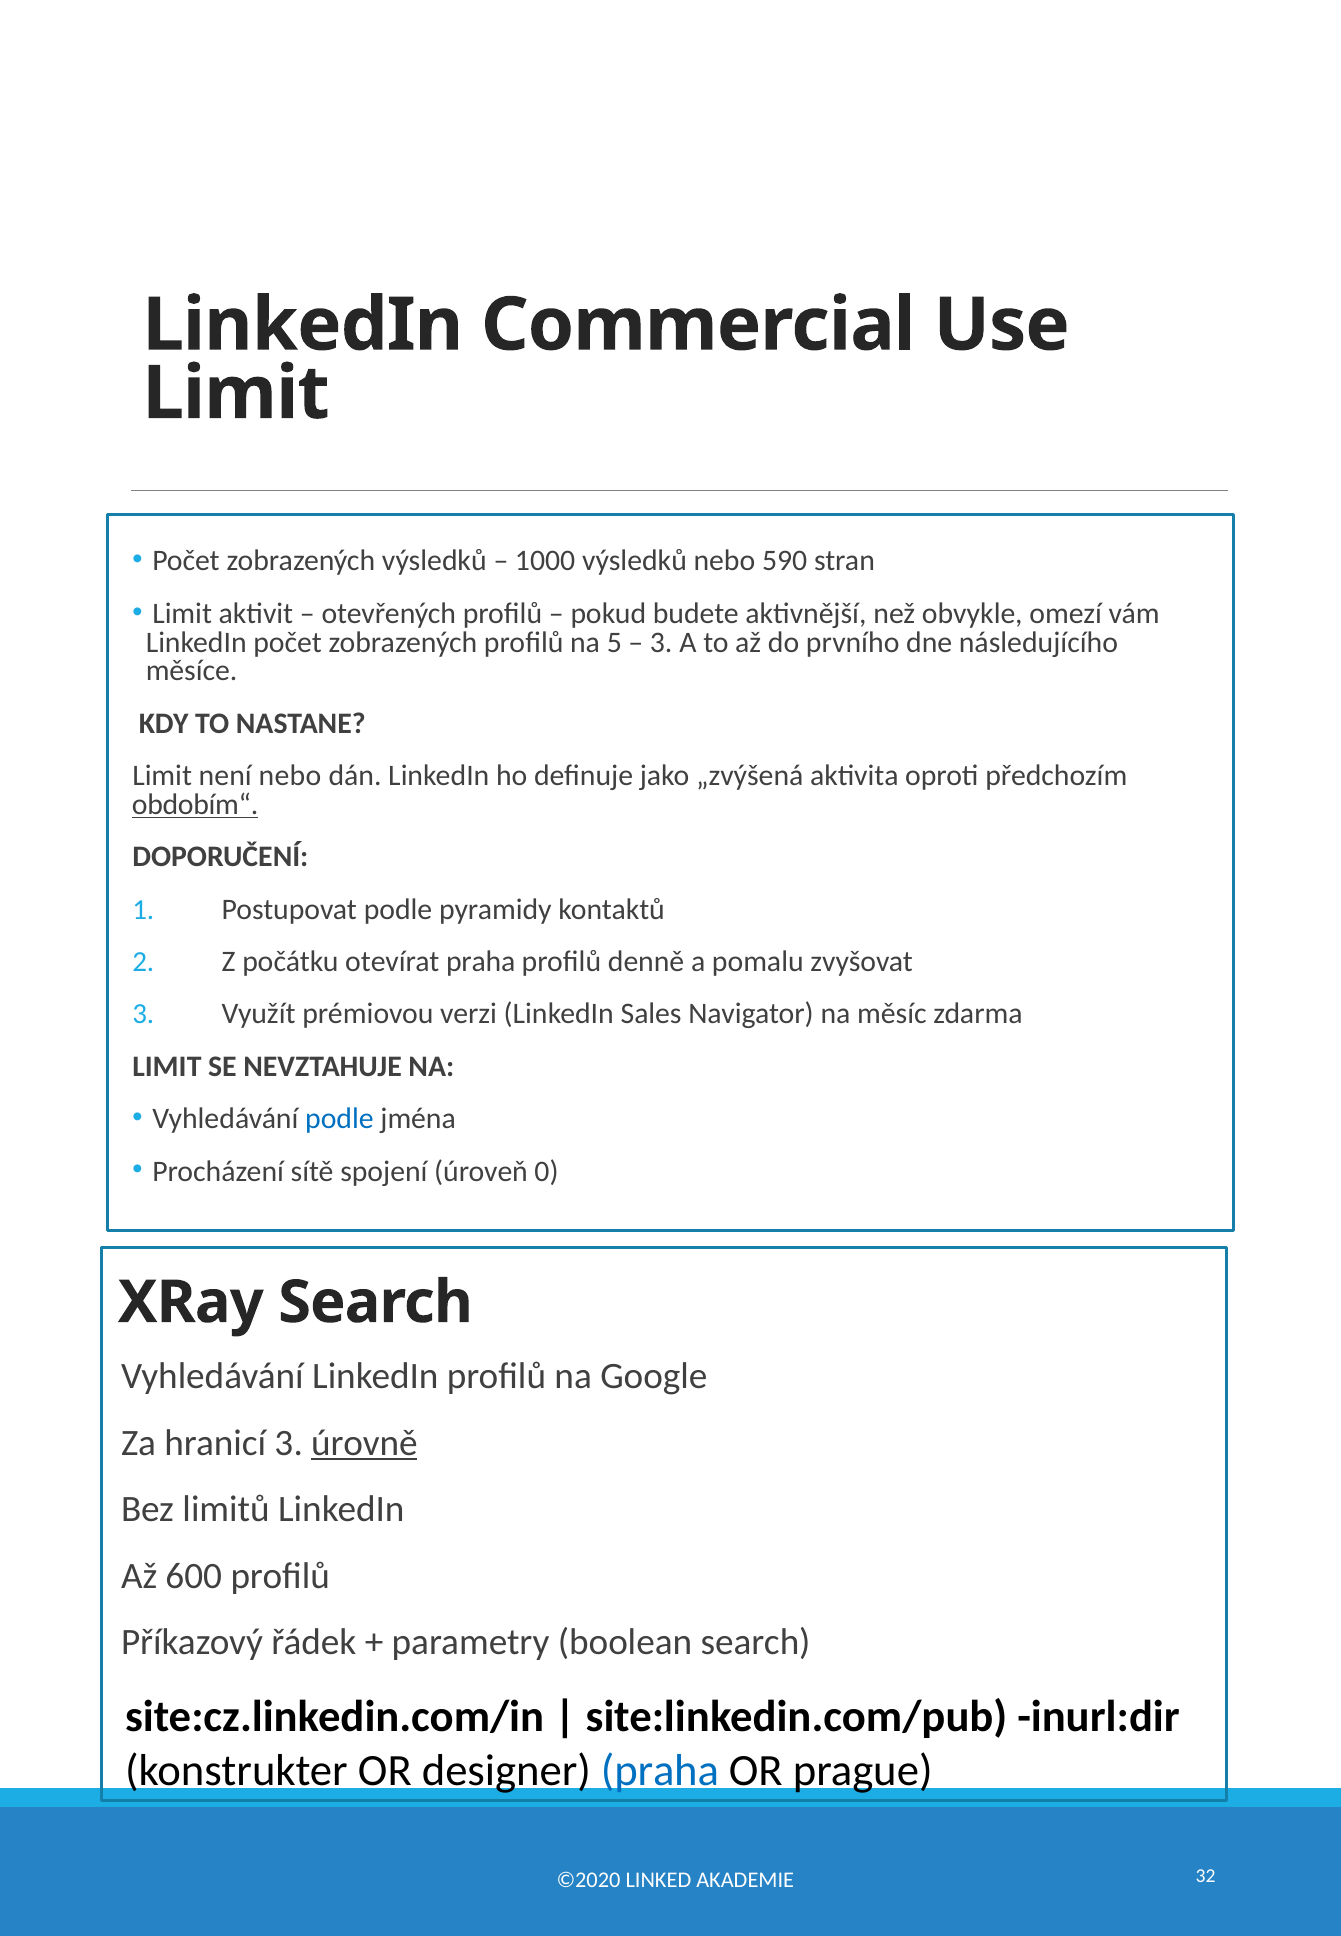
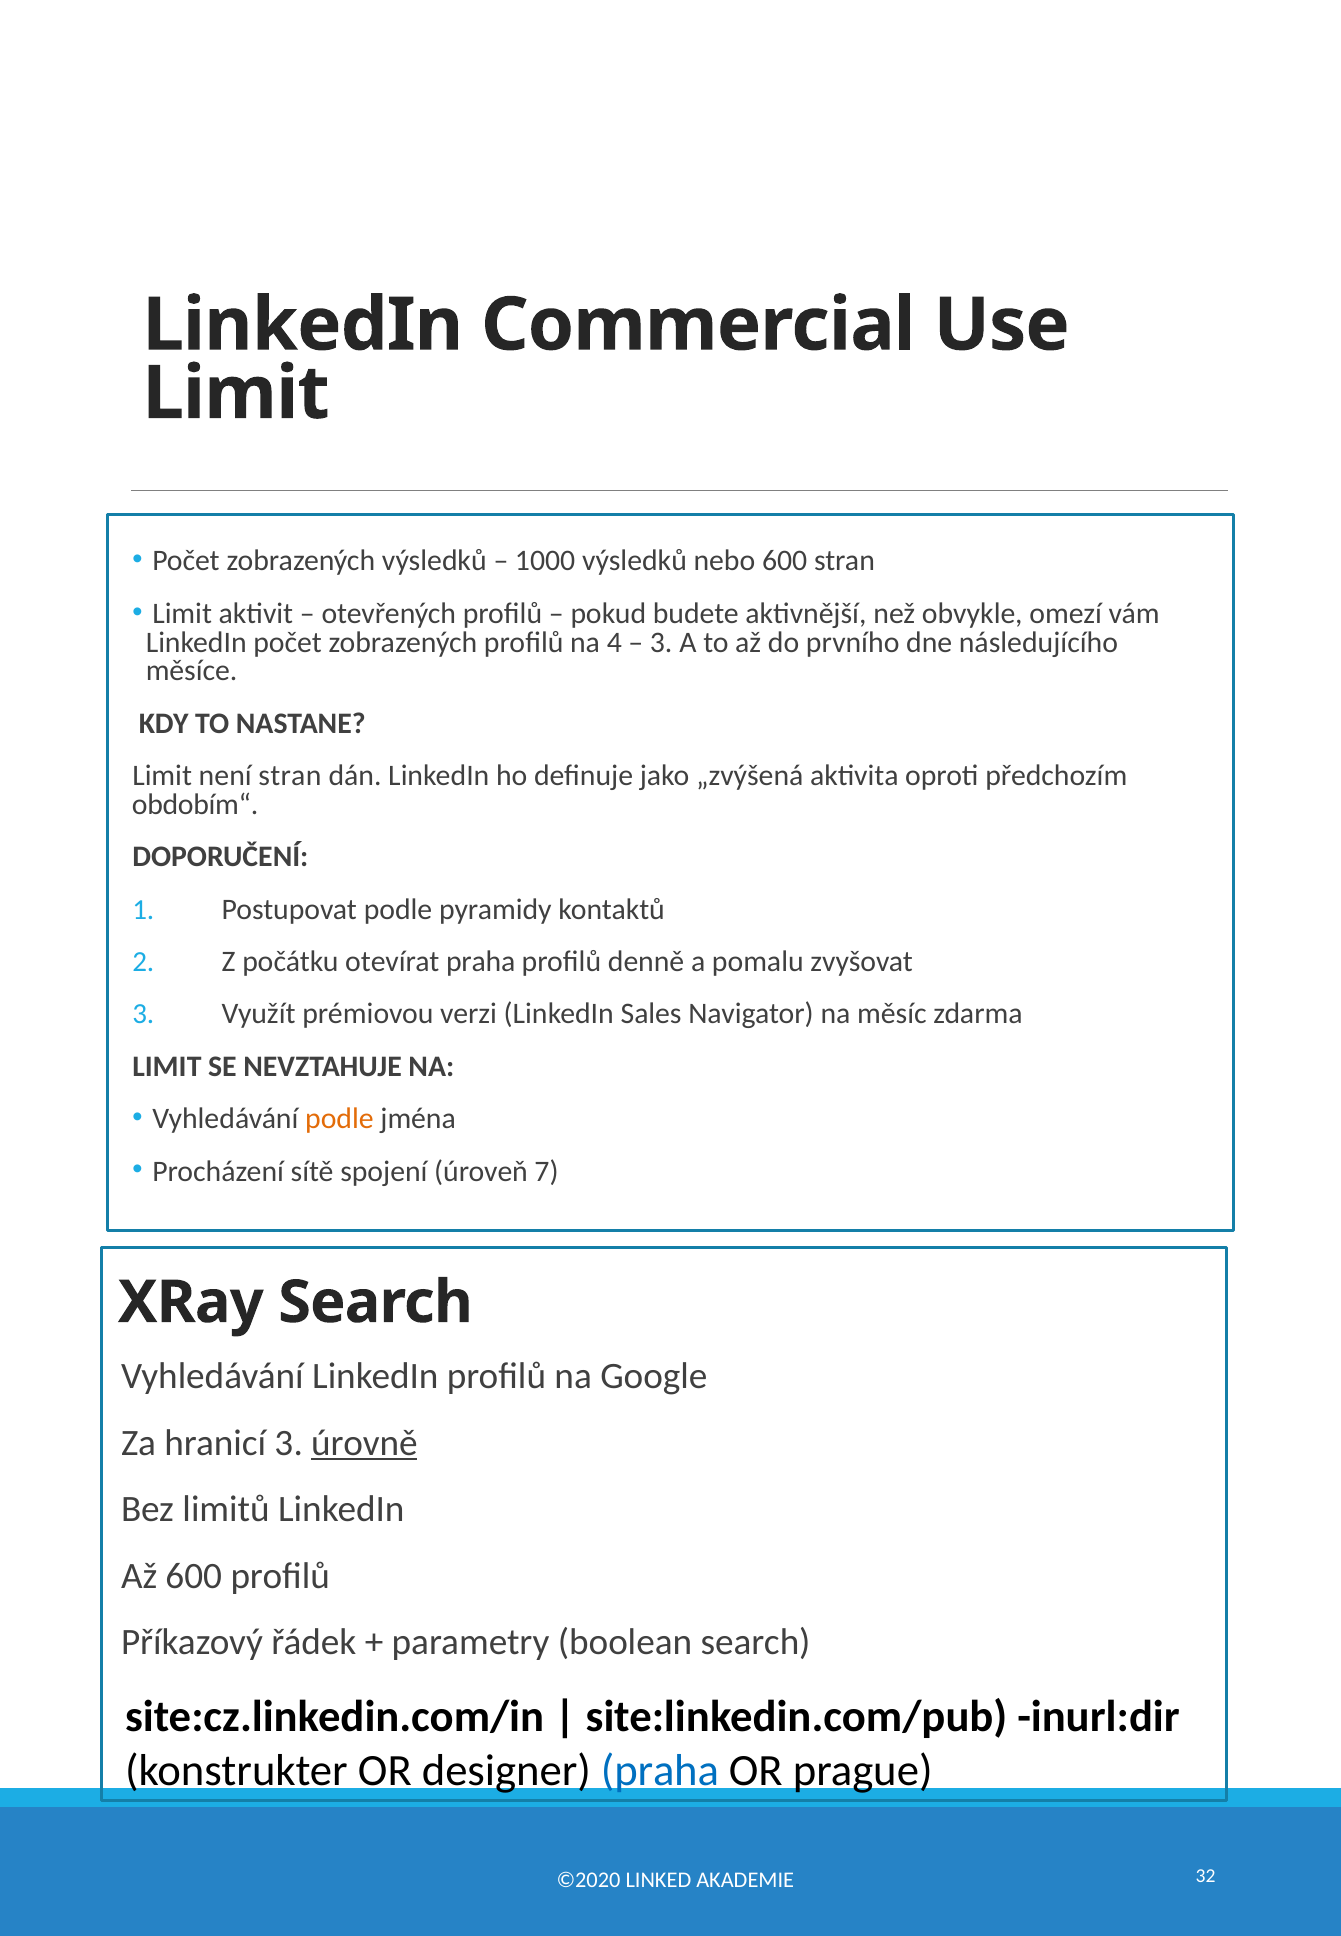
nebo 590: 590 -> 600 (785, 561)
5: 5 -> 4 (614, 643)
není nebo: nebo -> stran (290, 776)
obdobím“ underline: present -> none (195, 805)
podle colour: blue -> orange (339, 1119)
0: 0 -> 7 (547, 1172)
